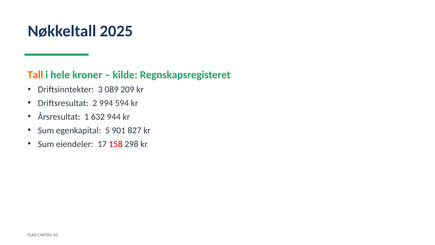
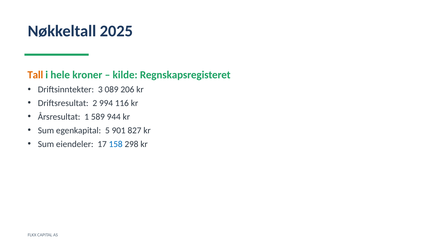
209: 209 -> 206 (127, 89)
594: 594 -> 116 (122, 103)
632: 632 -> 589 (98, 117)
158 colour: red -> blue (116, 144)
